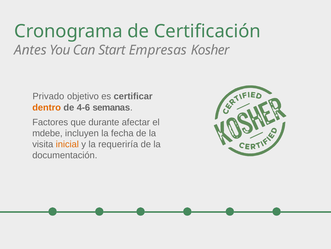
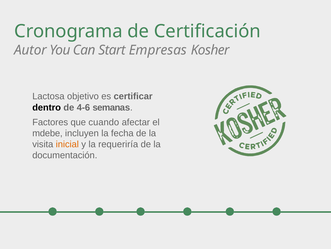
Antes: Antes -> Autor (31, 50)
Privado: Privado -> Lactosa (48, 96)
dentro colour: orange -> black (47, 107)
durante: durante -> cuando (104, 122)
